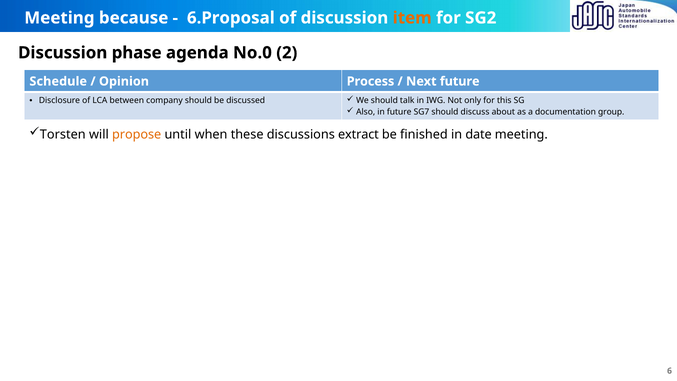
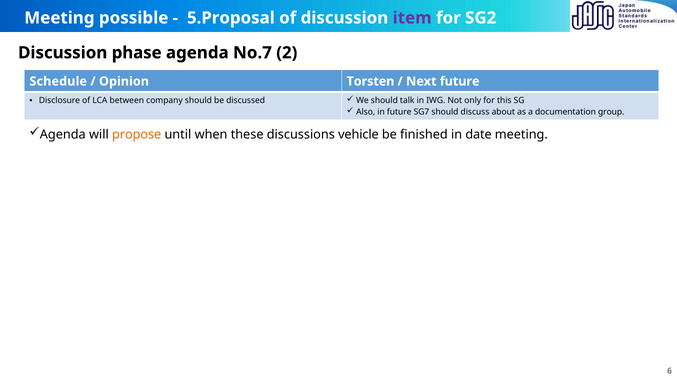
because: because -> possible (134, 18)
6.Proposal: 6.Proposal -> 5.Proposal (231, 18)
item colour: orange -> purple (412, 18)
No.0: No.0 -> No.7 (252, 53)
Process: Process -> Torsten (370, 81)
Torsten: Torsten -> Agenda (63, 135)
extract: extract -> vehicle (358, 135)
